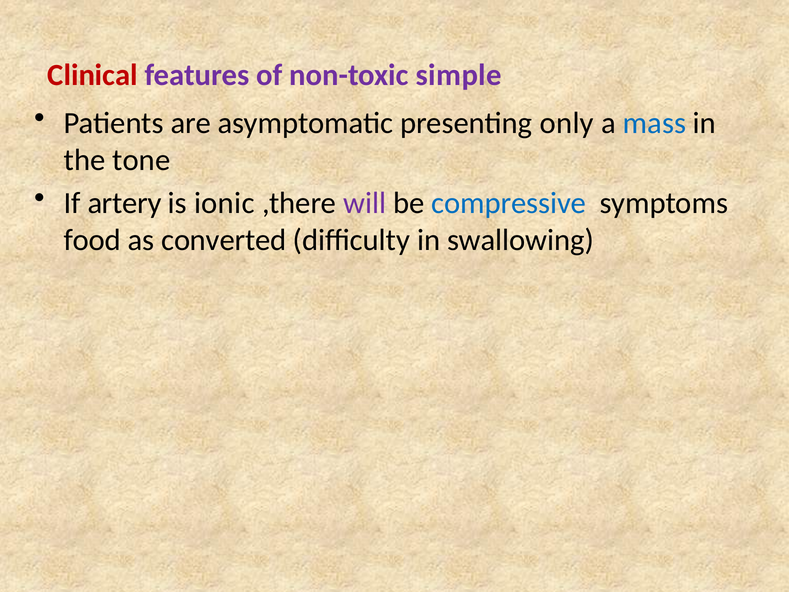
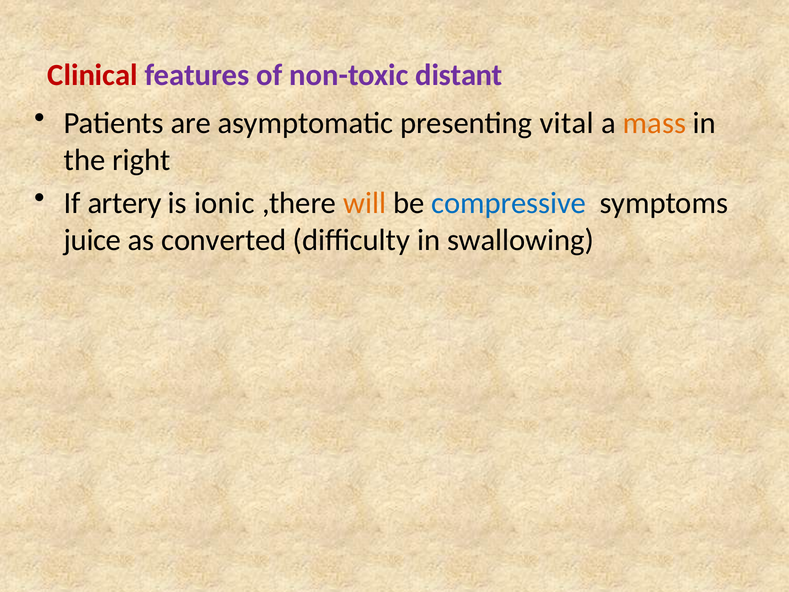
simple: simple -> distant (459, 75)
only: only -> vital (567, 123)
mass colour: blue -> orange (654, 123)
tone: tone -> right (141, 160)
will colour: purple -> orange (365, 203)
food: food -> juice (93, 240)
